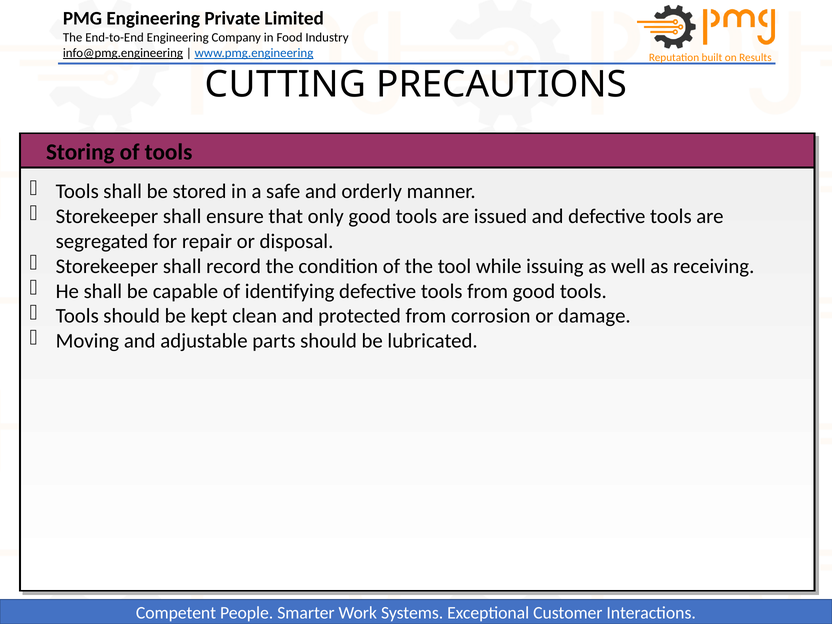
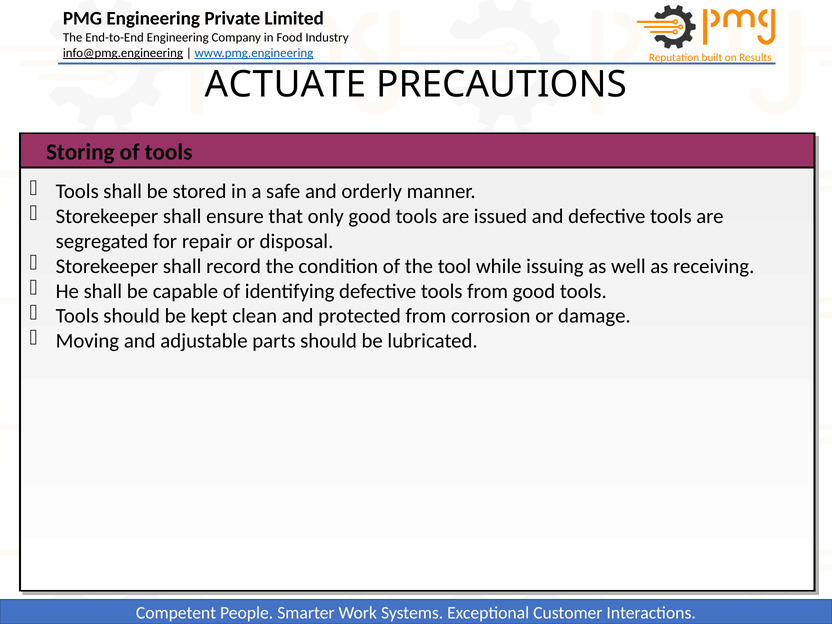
CUTTING: CUTTING -> ACTUATE (286, 84)
